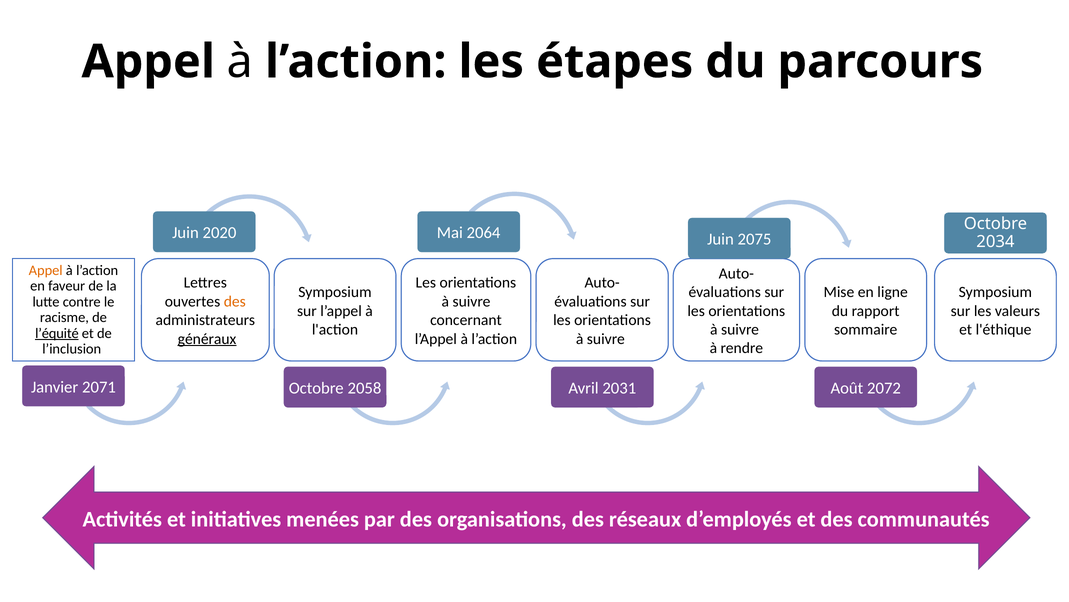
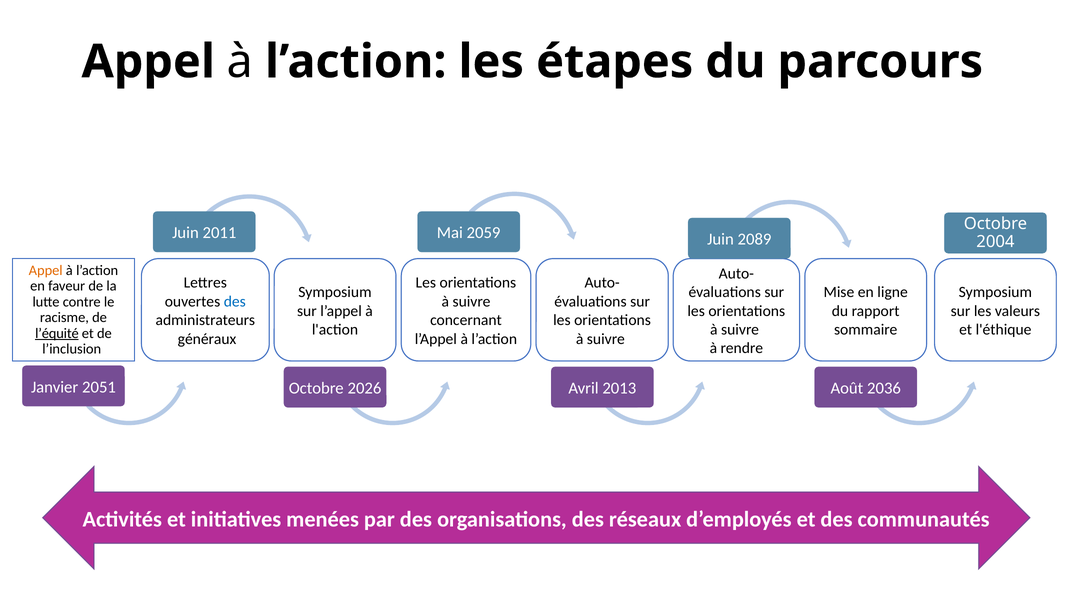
2020: 2020 -> 2011 (219, 233)
2064: 2064 -> 2059 (484, 233)
2075: 2075 -> 2089 (754, 239)
2034: 2034 -> 2004 (995, 242)
des colour: orange -> blue (235, 301)
généraux underline: present -> none (207, 339)
2071: 2071 -> 2051 (99, 387)
2058: 2058 -> 2026 (364, 388)
2031: 2031 -> 2013 (619, 388)
2072: 2072 -> 2036 (884, 388)
